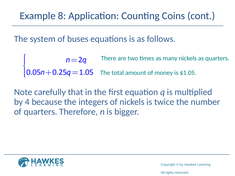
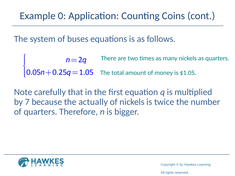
8: 8 -> 0 (62, 16)
4: 4 -> 7 (27, 102)
integers: integers -> actually (93, 102)
